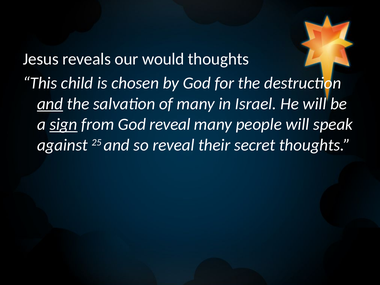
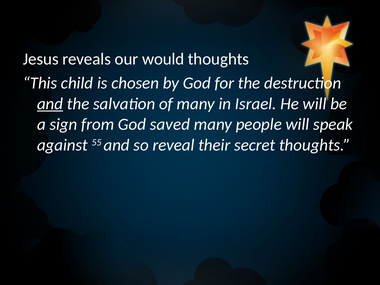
sign underline: present -> none (63, 124)
God reveal: reveal -> saved (170, 124)
25: 25 -> 55 (97, 142)
